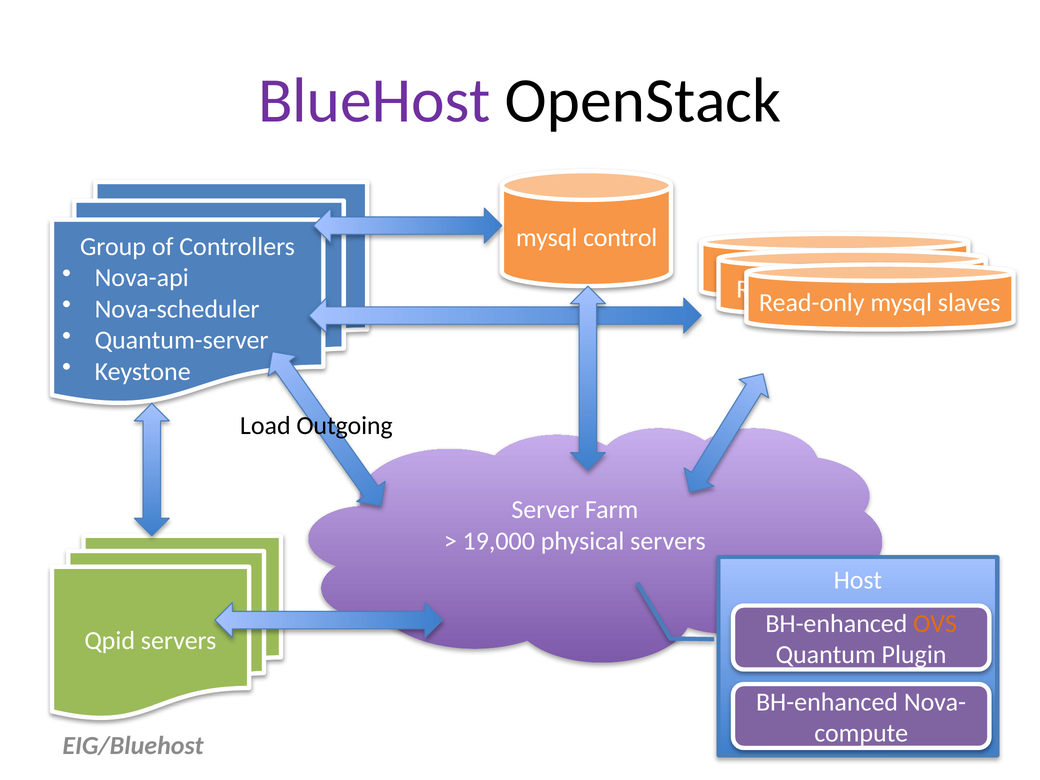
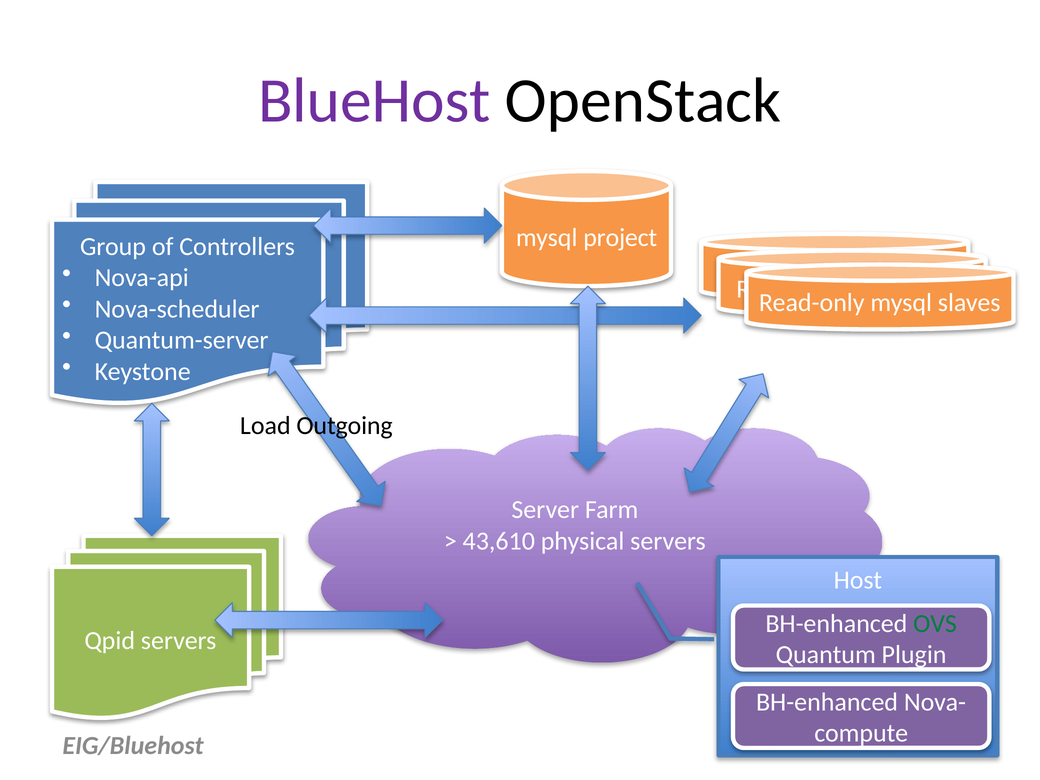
control: control -> project (620, 238)
19,000: 19,000 -> 43,610 (499, 541)
OVS colour: orange -> green (935, 624)
